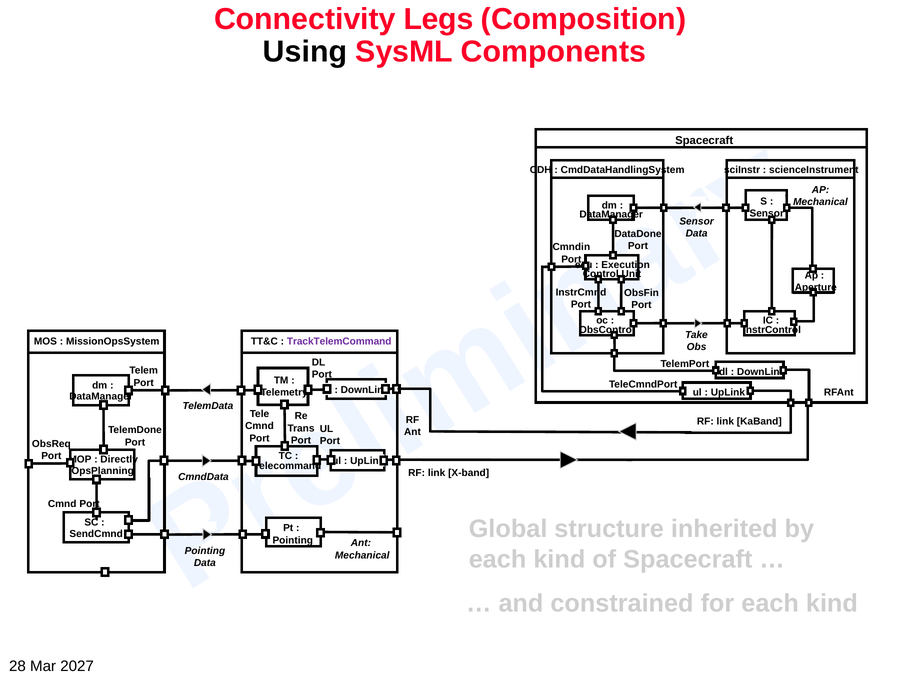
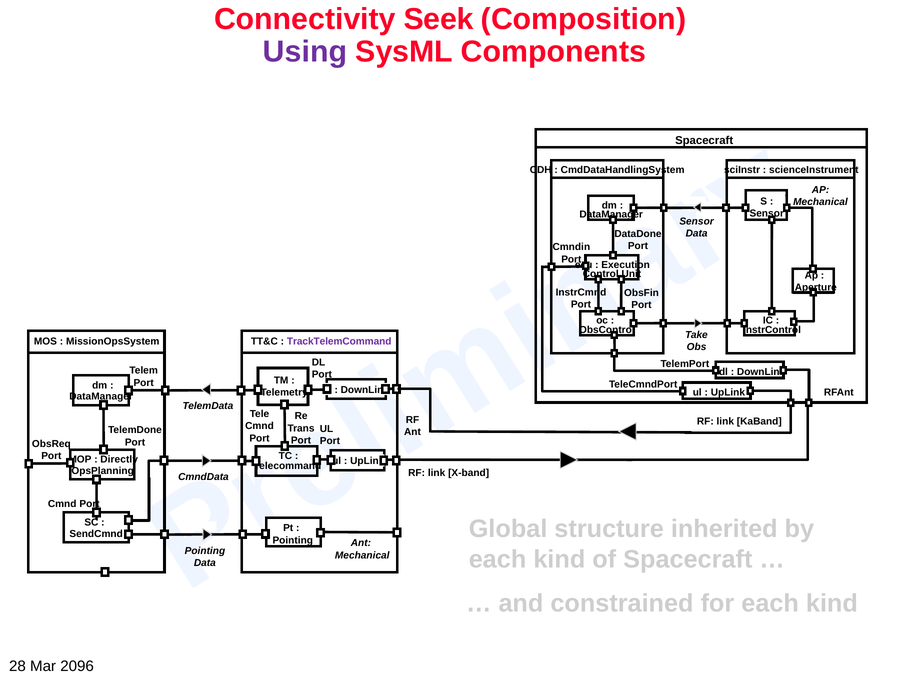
Legs: Legs -> Seek (438, 19)
Using colour: black -> purple (305, 52)
2027: 2027 -> 2096 (77, 666)
